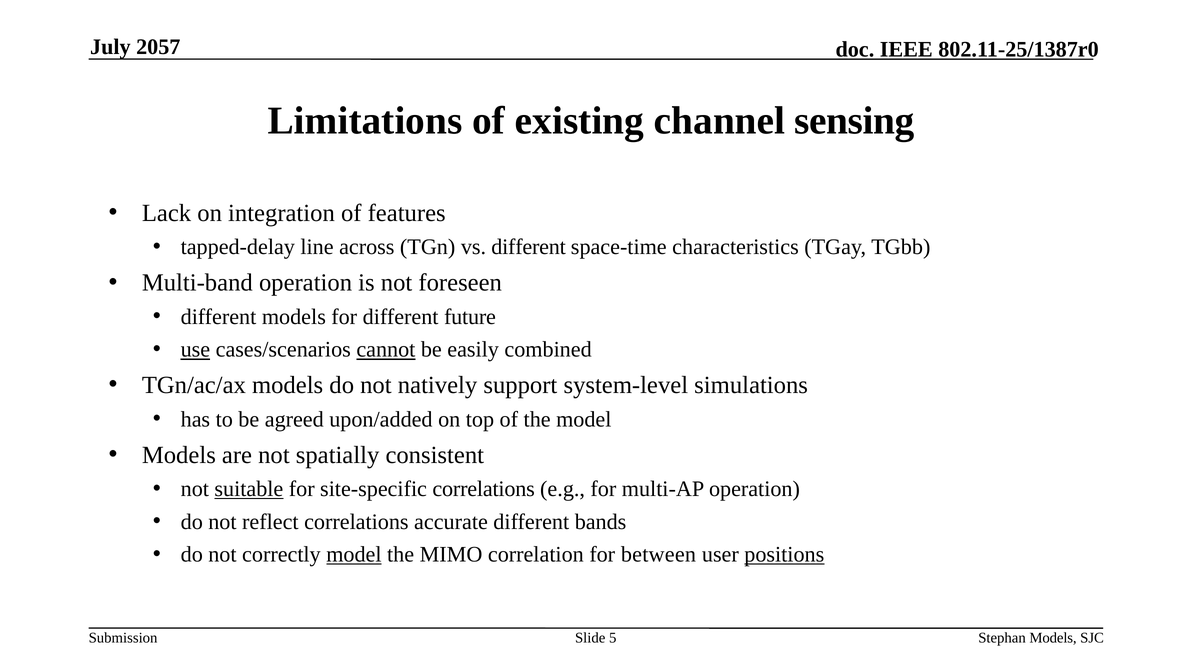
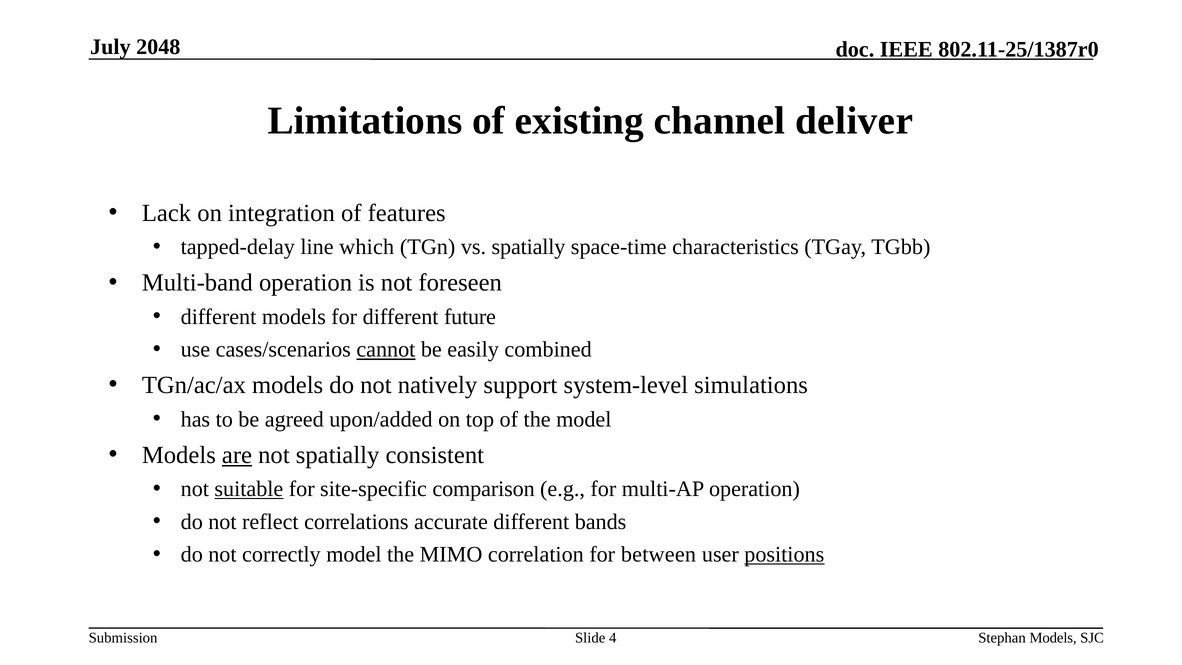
2057: 2057 -> 2048 (158, 47)
sensing: sensing -> deliver (854, 121)
across: across -> which (367, 247)
vs different: different -> spatially (529, 247)
use underline: present -> none (195, 350)
are underline: none -> present (237, 455)
site-specific correlations: correlations -> comparison (484, 489)
model underline: present -> none (354, 554)
5: 5 -> 4 (613, 638)
